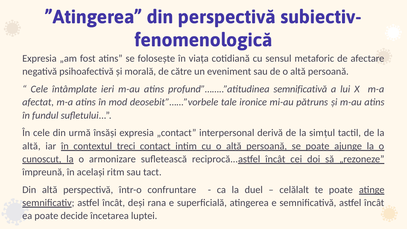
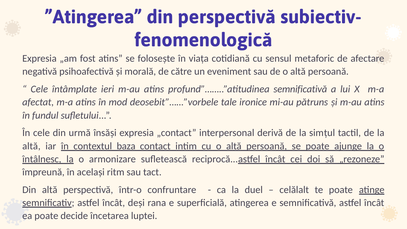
treci: treci -> baza (126, 146)
cunoscut: cunoscut -> întâlnesc (42, 159)
